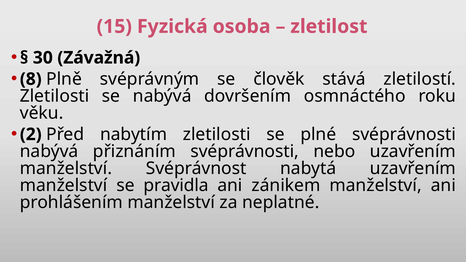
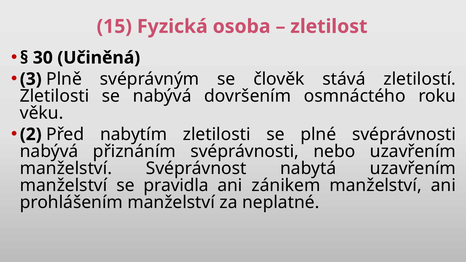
Závažná: Závažná -> Učiněná (99, 58)
8: 8 -> 3 (31, 79)
